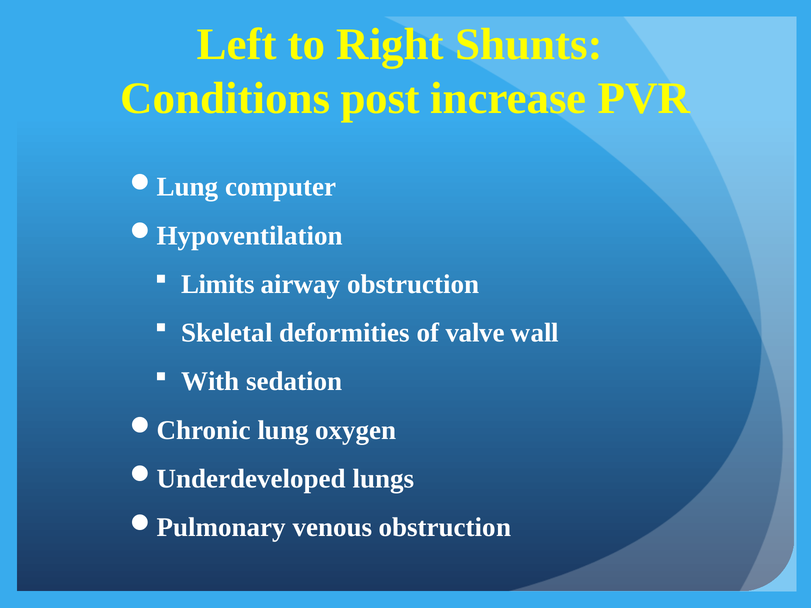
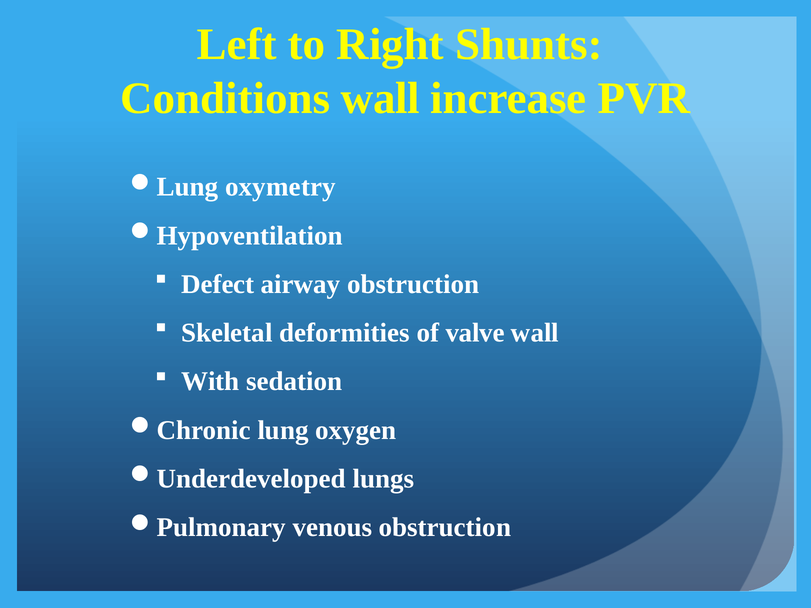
Conditions post: post -> wall (380, 98)
computer: computer -> oxymetry (281, 187)
Limits: Limits -> Defect (218, 284)
